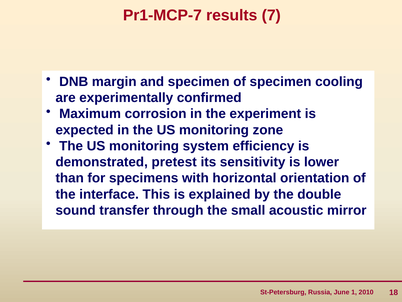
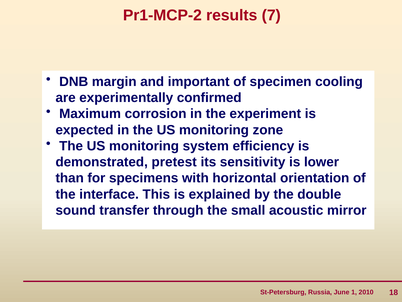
Pr1-MCP-7: Pr1-MCP-7 -> Pr1-MCP-2 (162, 15)
and specimen: specimen -> important (199, 81)
